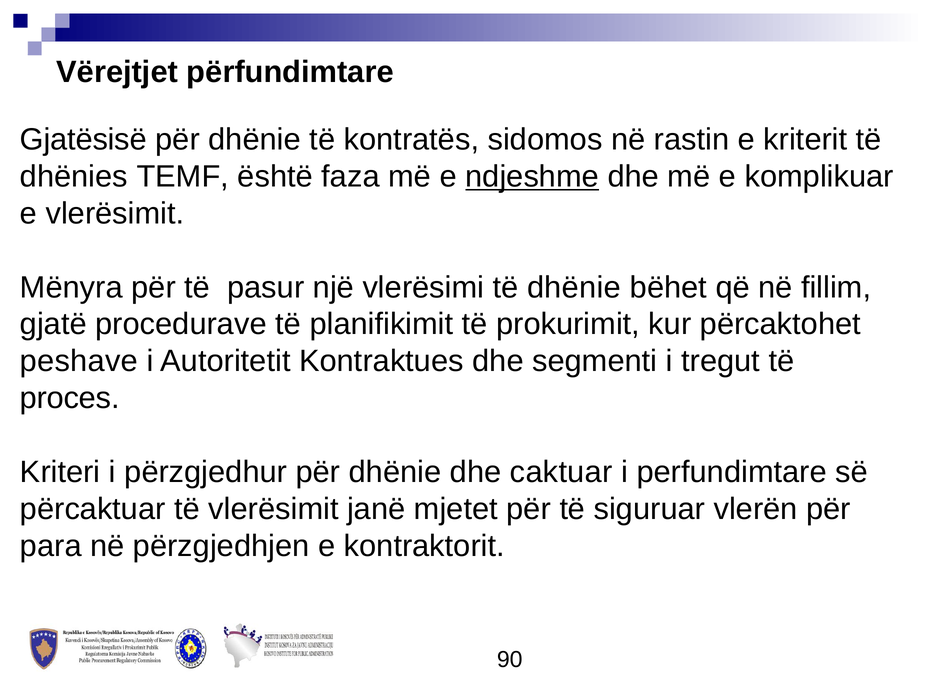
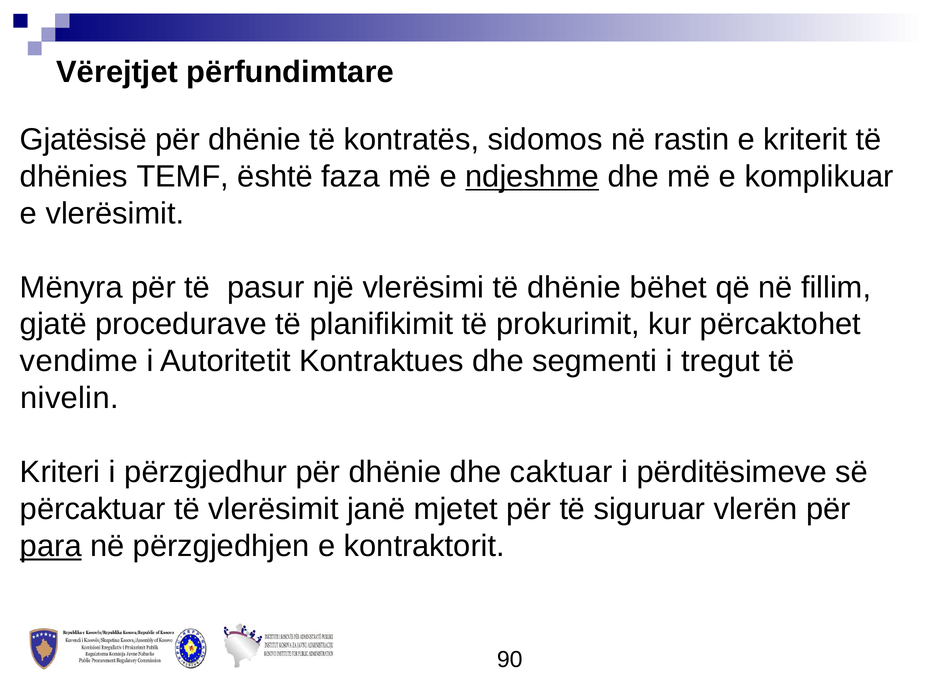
peshave: peshave -> vendime (79, 362)
proces: proces -> nivelin (70, 399)
perfundimtare: perfundimtare -> përditësimeve (732, 473)
para underline: none -> present (51, 547)
